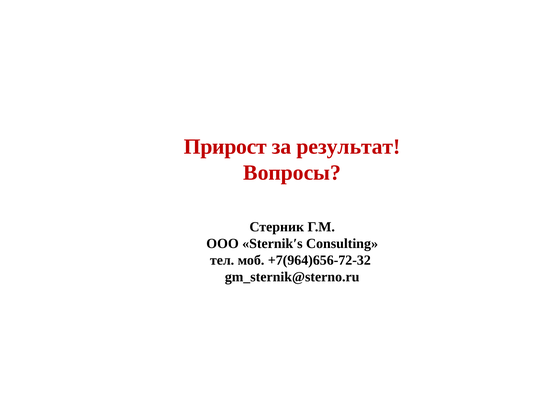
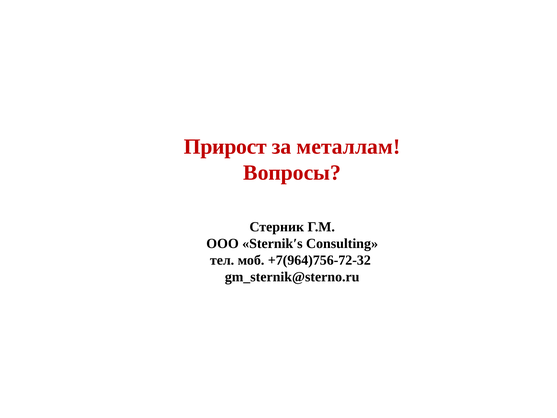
результат: результат -> металлам (348, 146)
+7(964)656-72-32: +7(964)656-72-32 -> +7(964)756-72-32 (319, 260)
